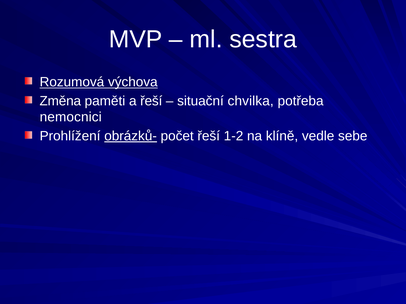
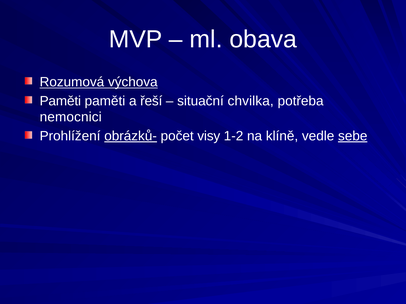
sestra: sestra -> obava (263, 39)
Změna: Změna -> Paměti (60, 101)
počet řeší: řeší -> visy (209, 136)
sebe underline: none -> present (353, 136)
